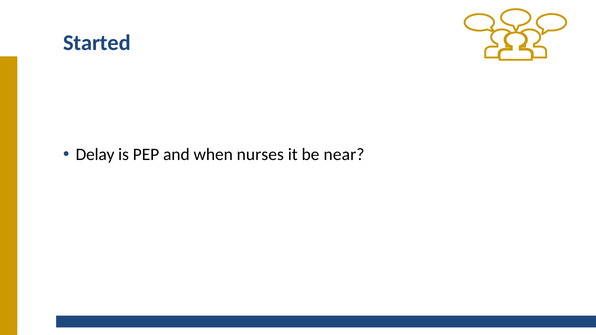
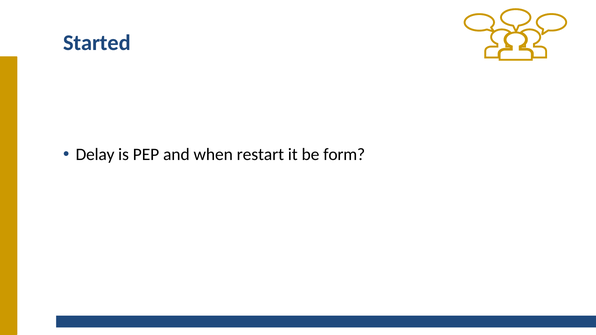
nurses: nurses -> restart (260, 154)
near: near -> form (344, 154)
